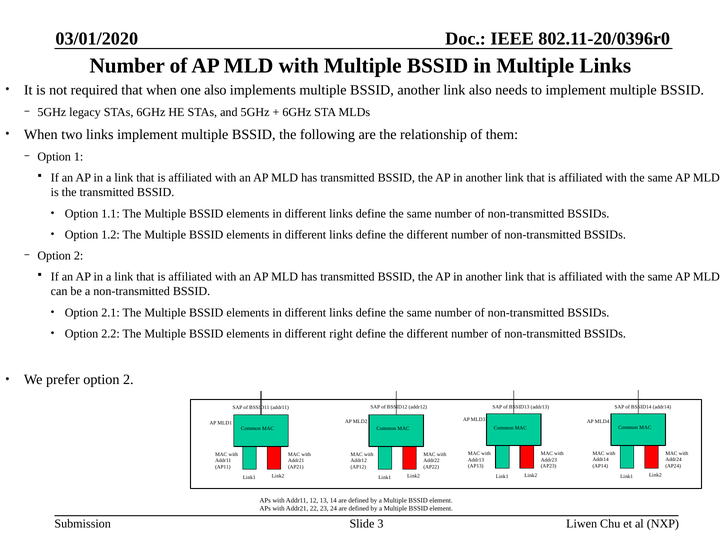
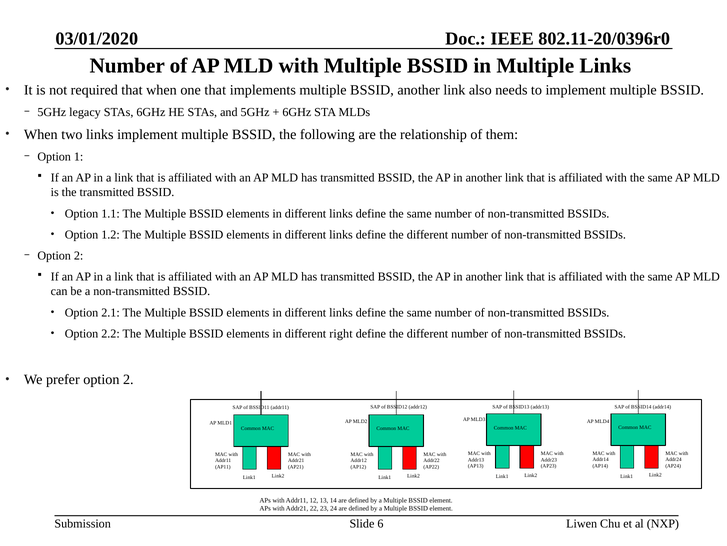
one also: also -> that (215, 90)
3: 3 -> 6 (380, 523)
